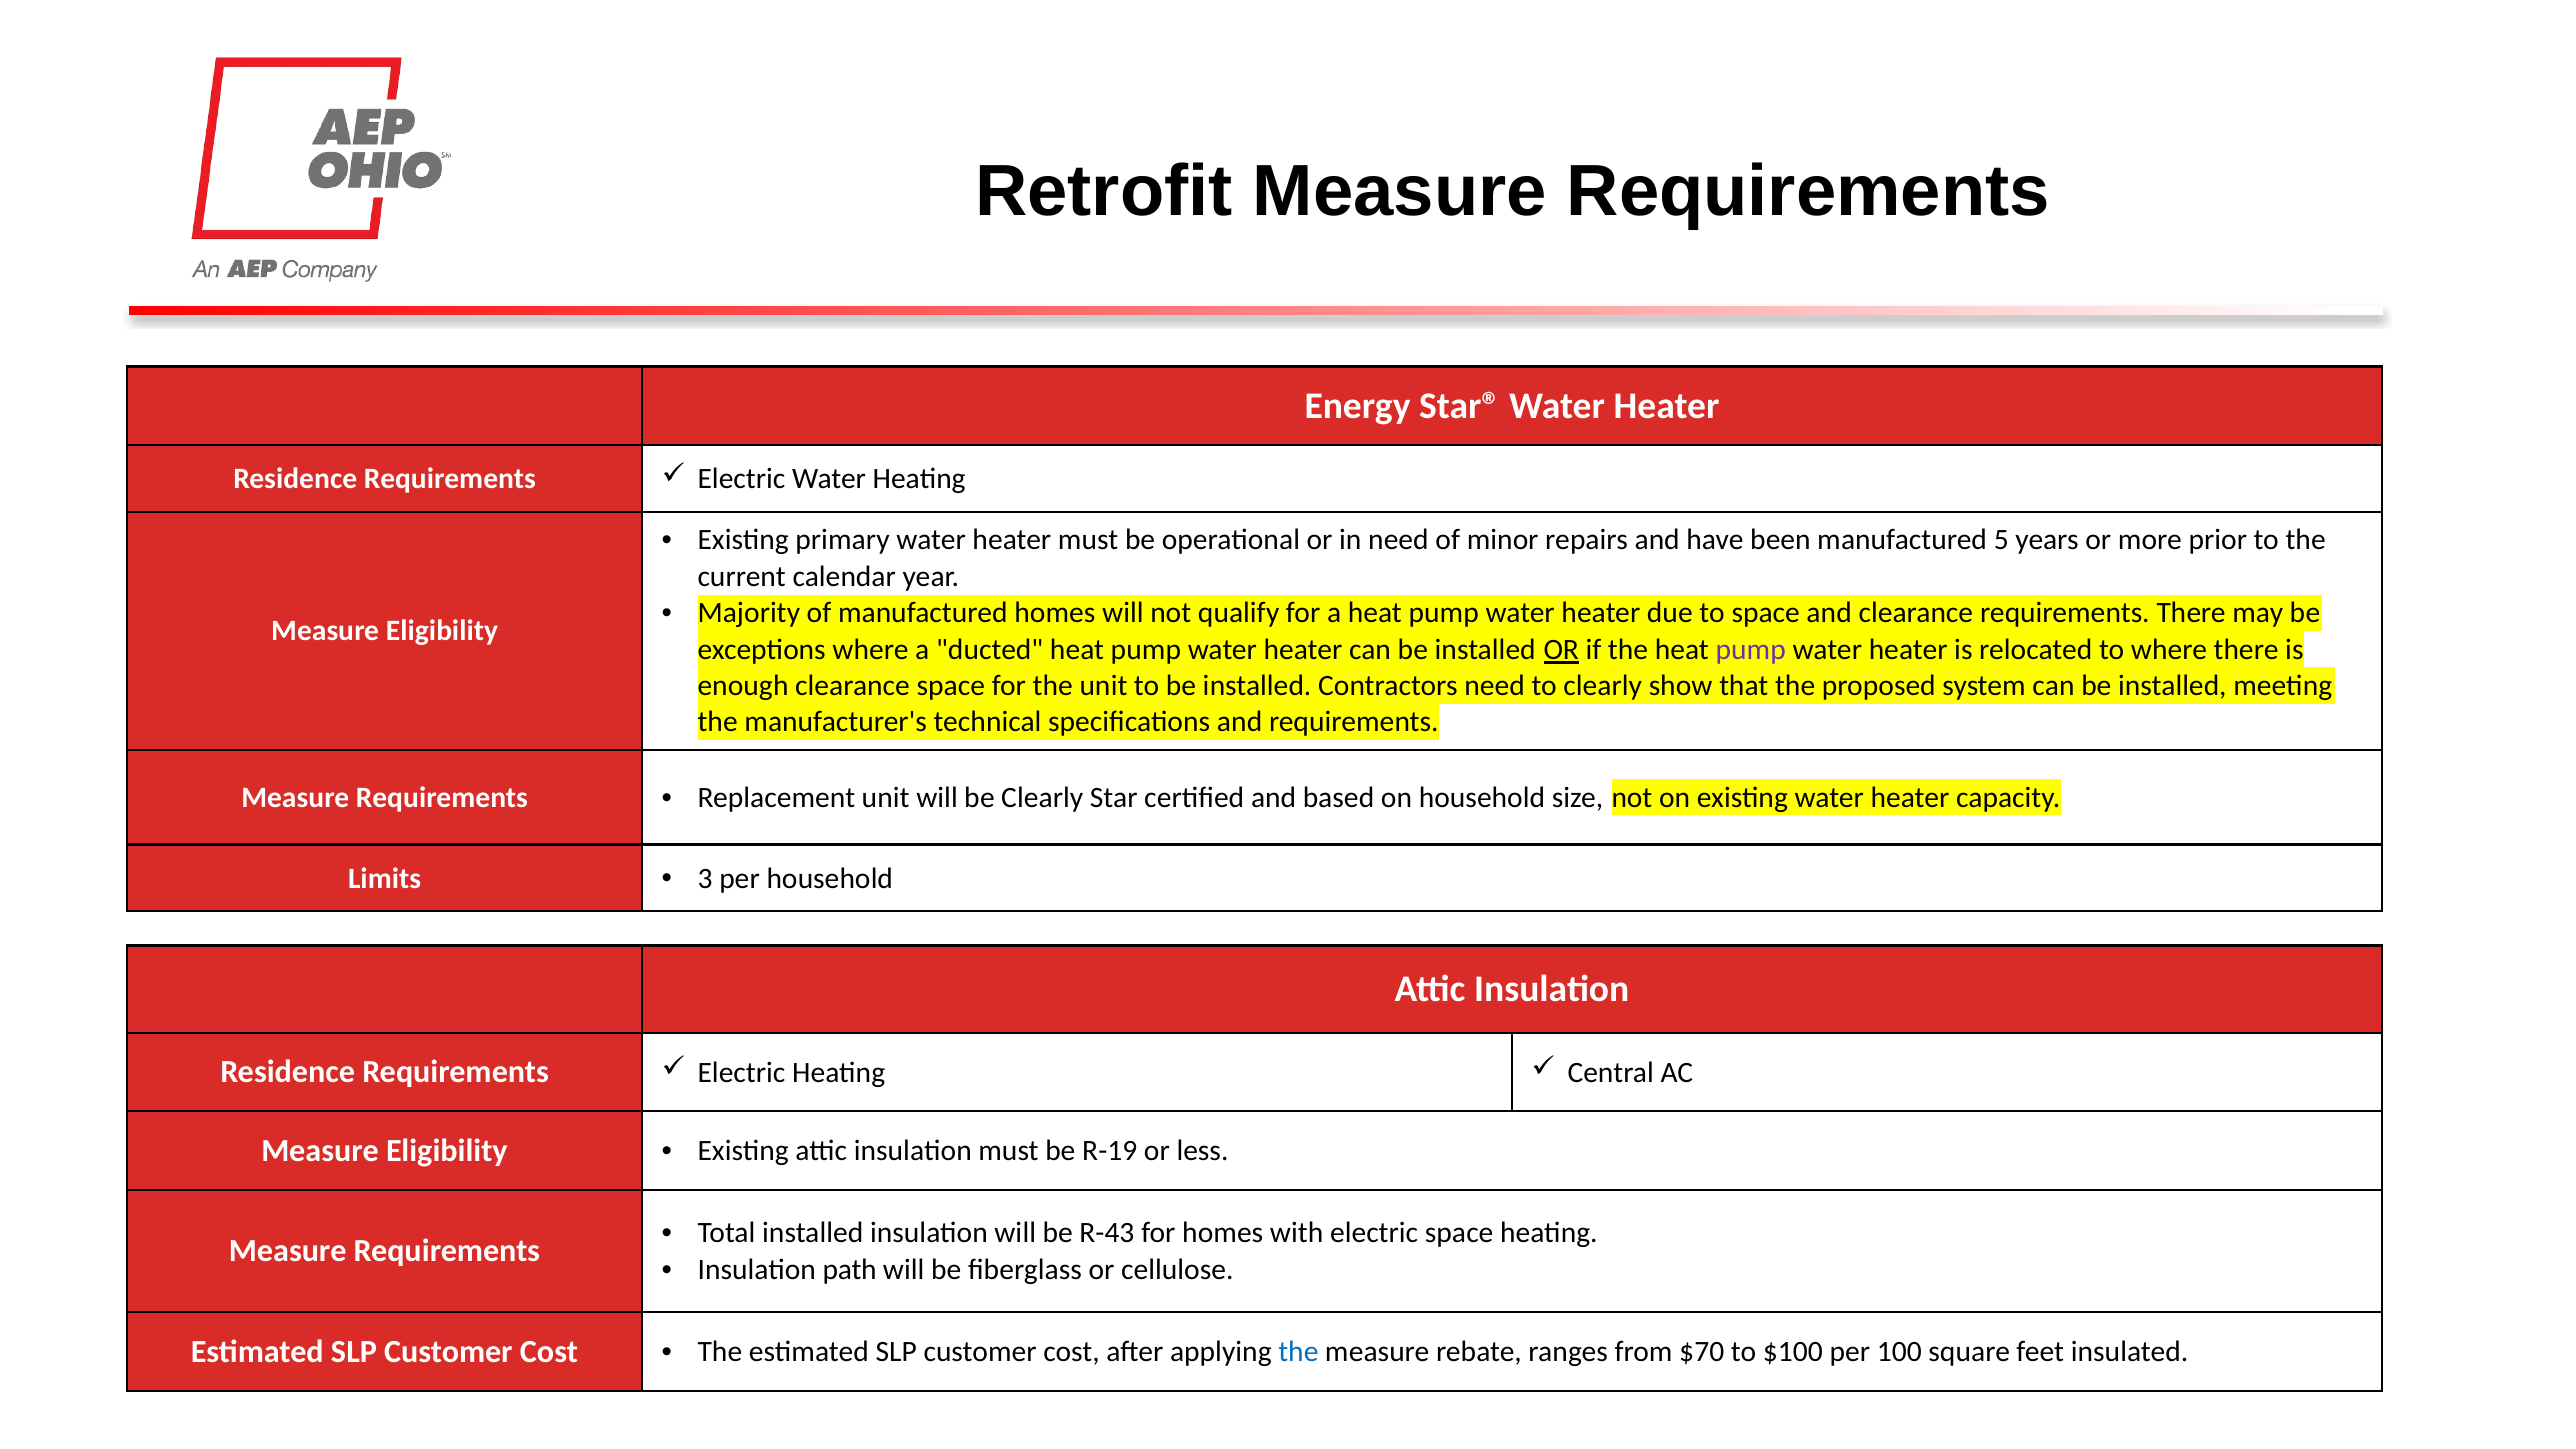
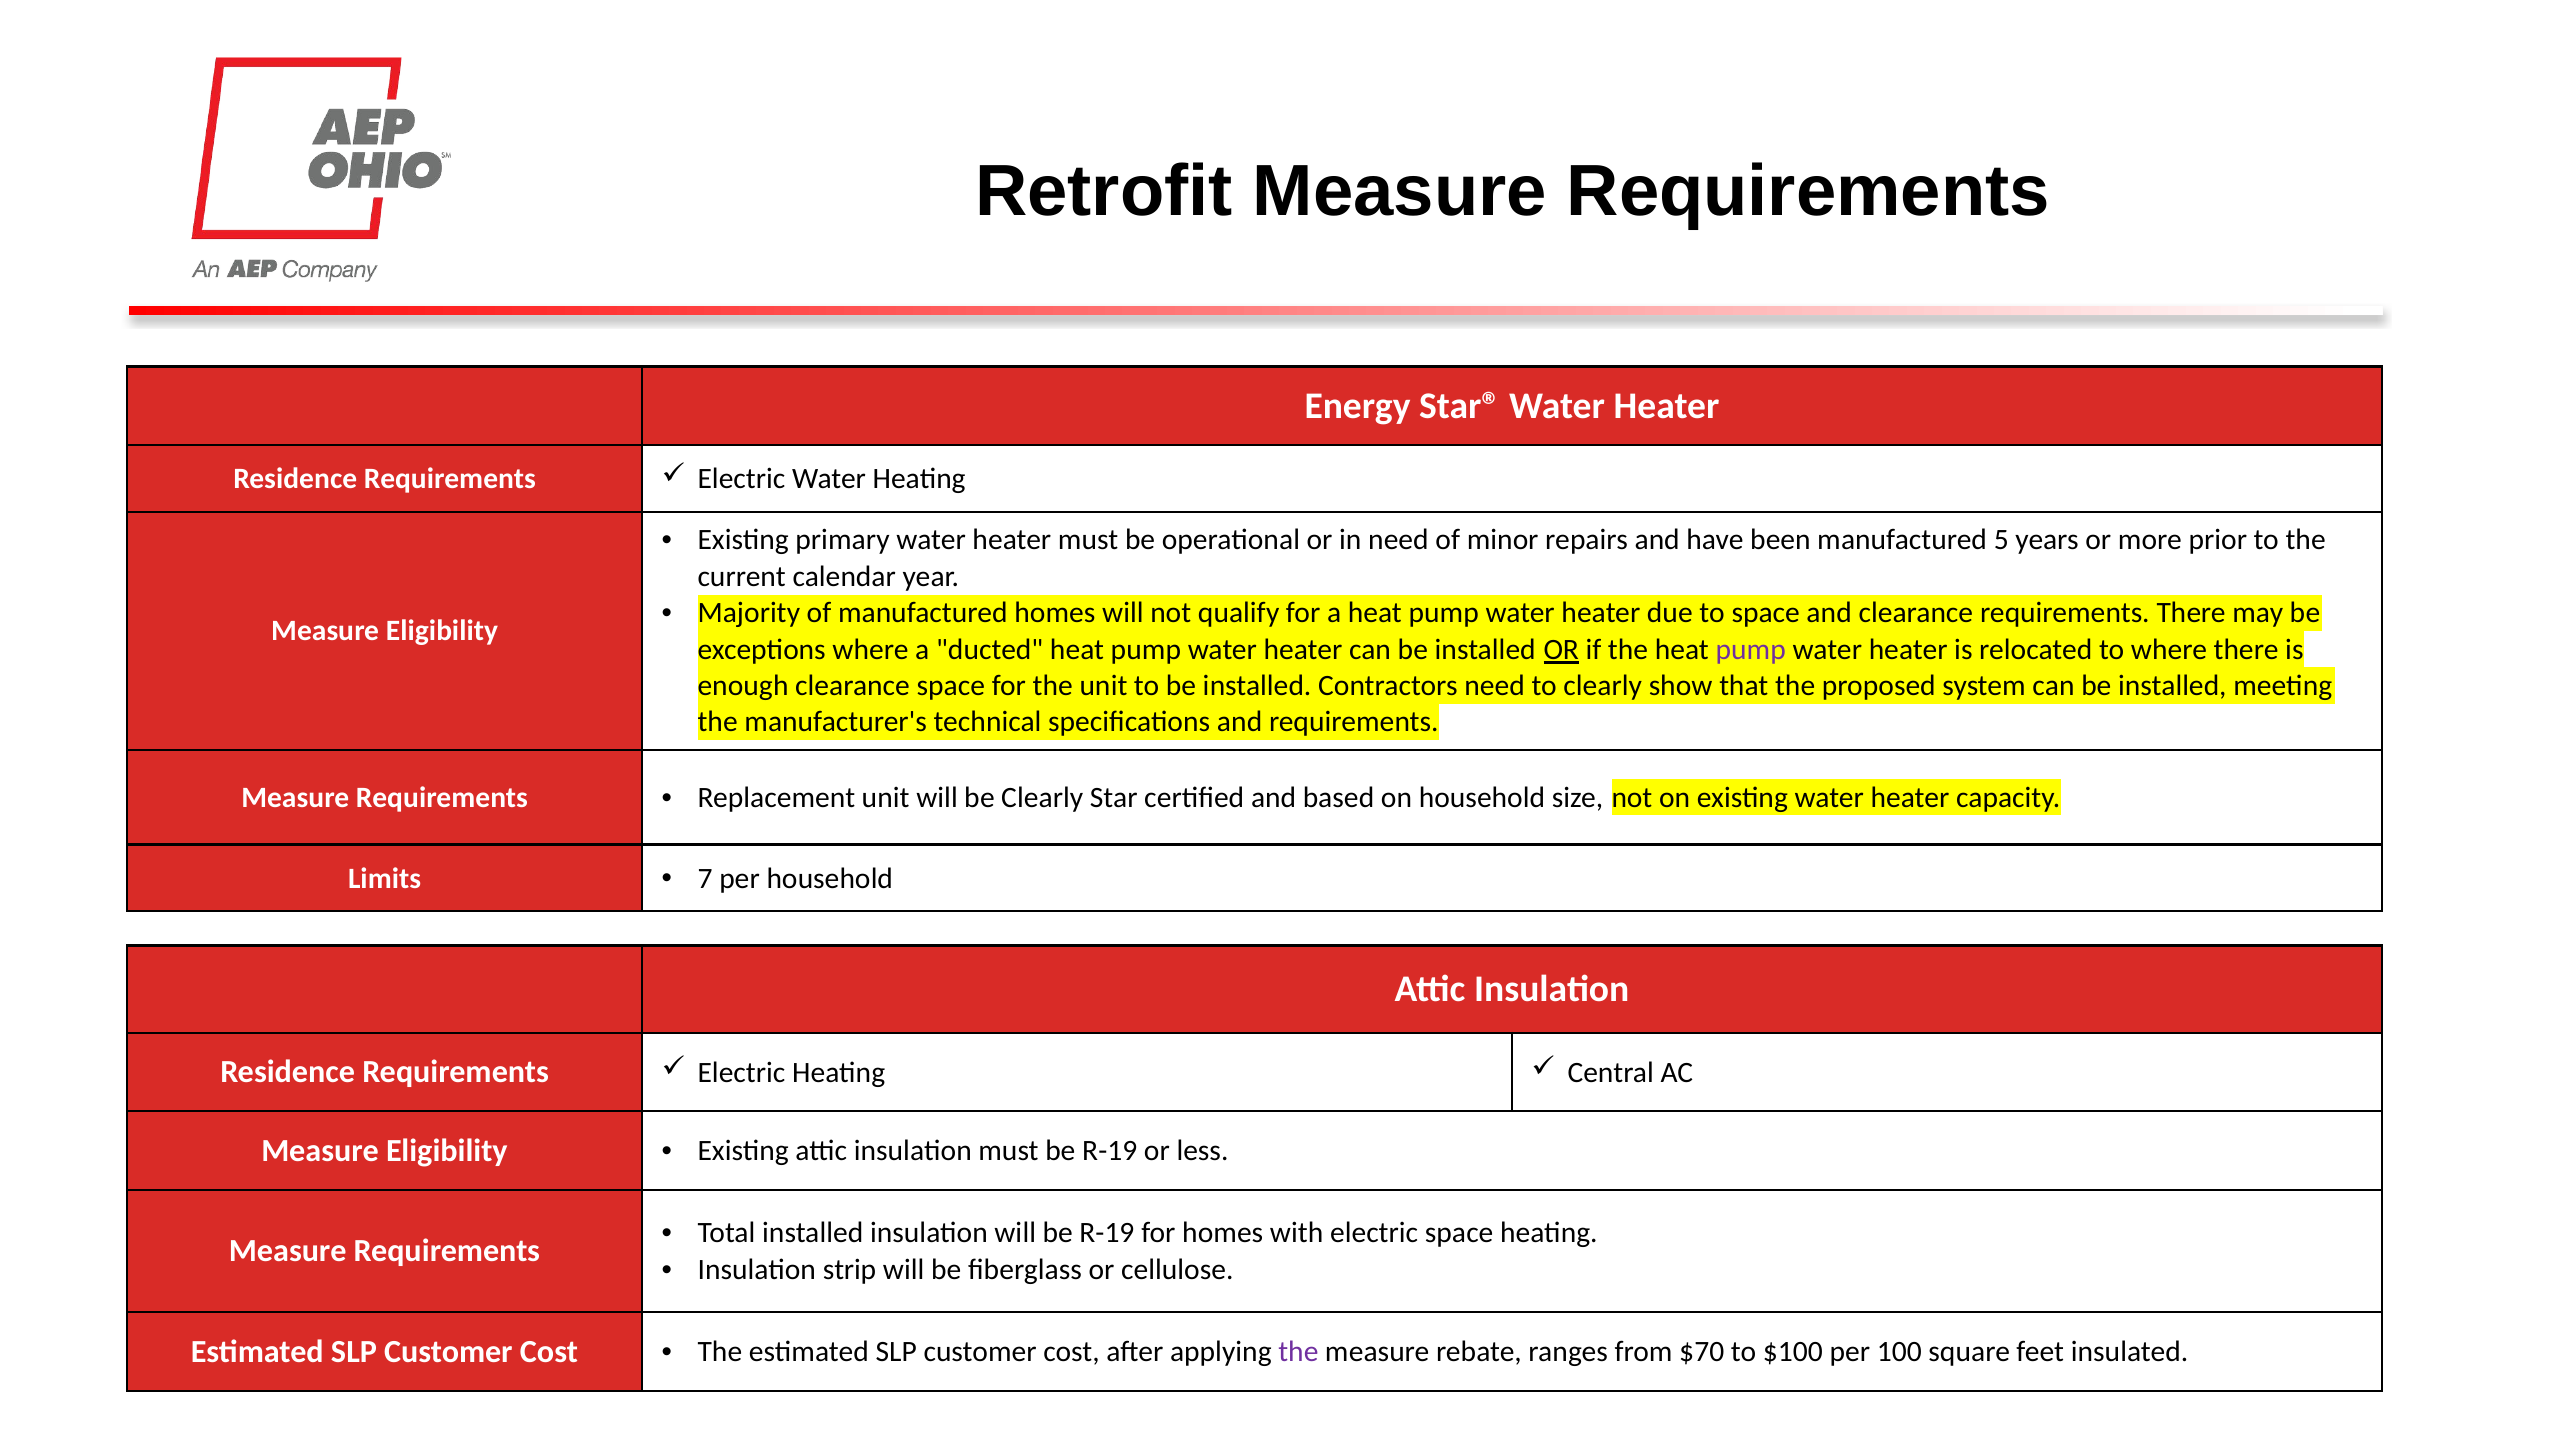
3: 3 -> 7 (705, 878)
will be R-43: R-43 -> R-19 (1107, 1233)
path: path -> strip (850, 1269)
the colour: blue -> purple (1298, 1352)
